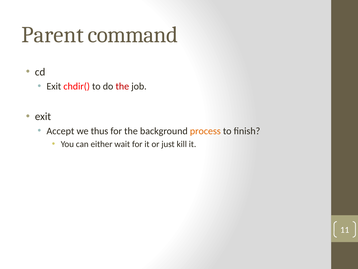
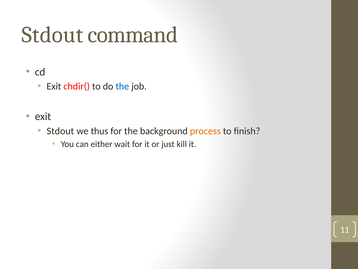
Parent: Parent -> Stdout (52, 35)
the colour: red -> blue (122, 86)
Accept: Accept -> Stdout (60, 131)
